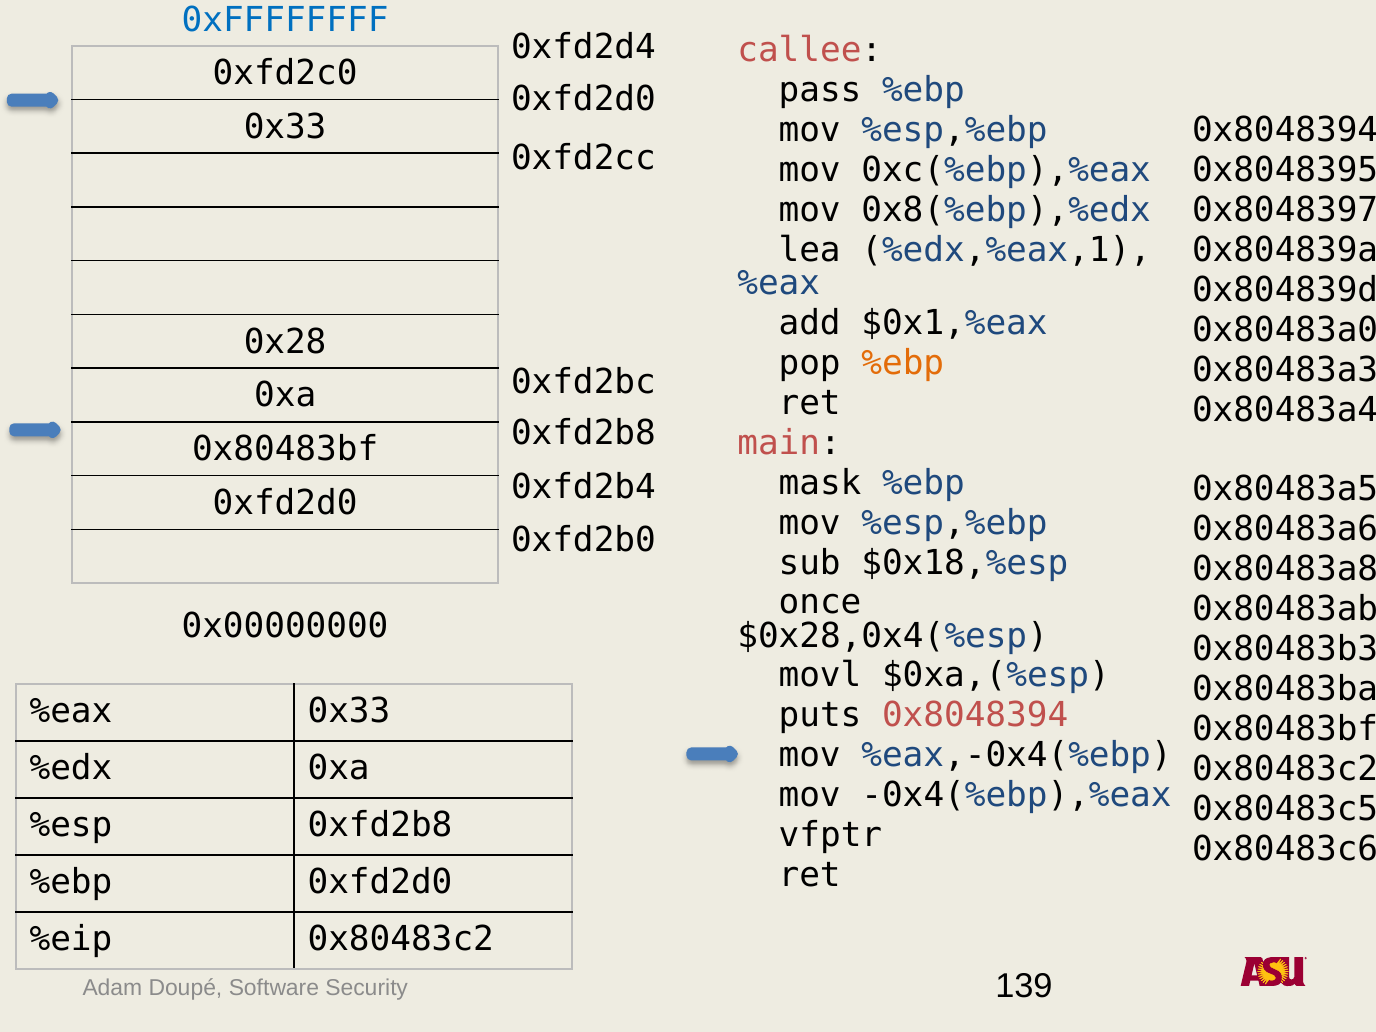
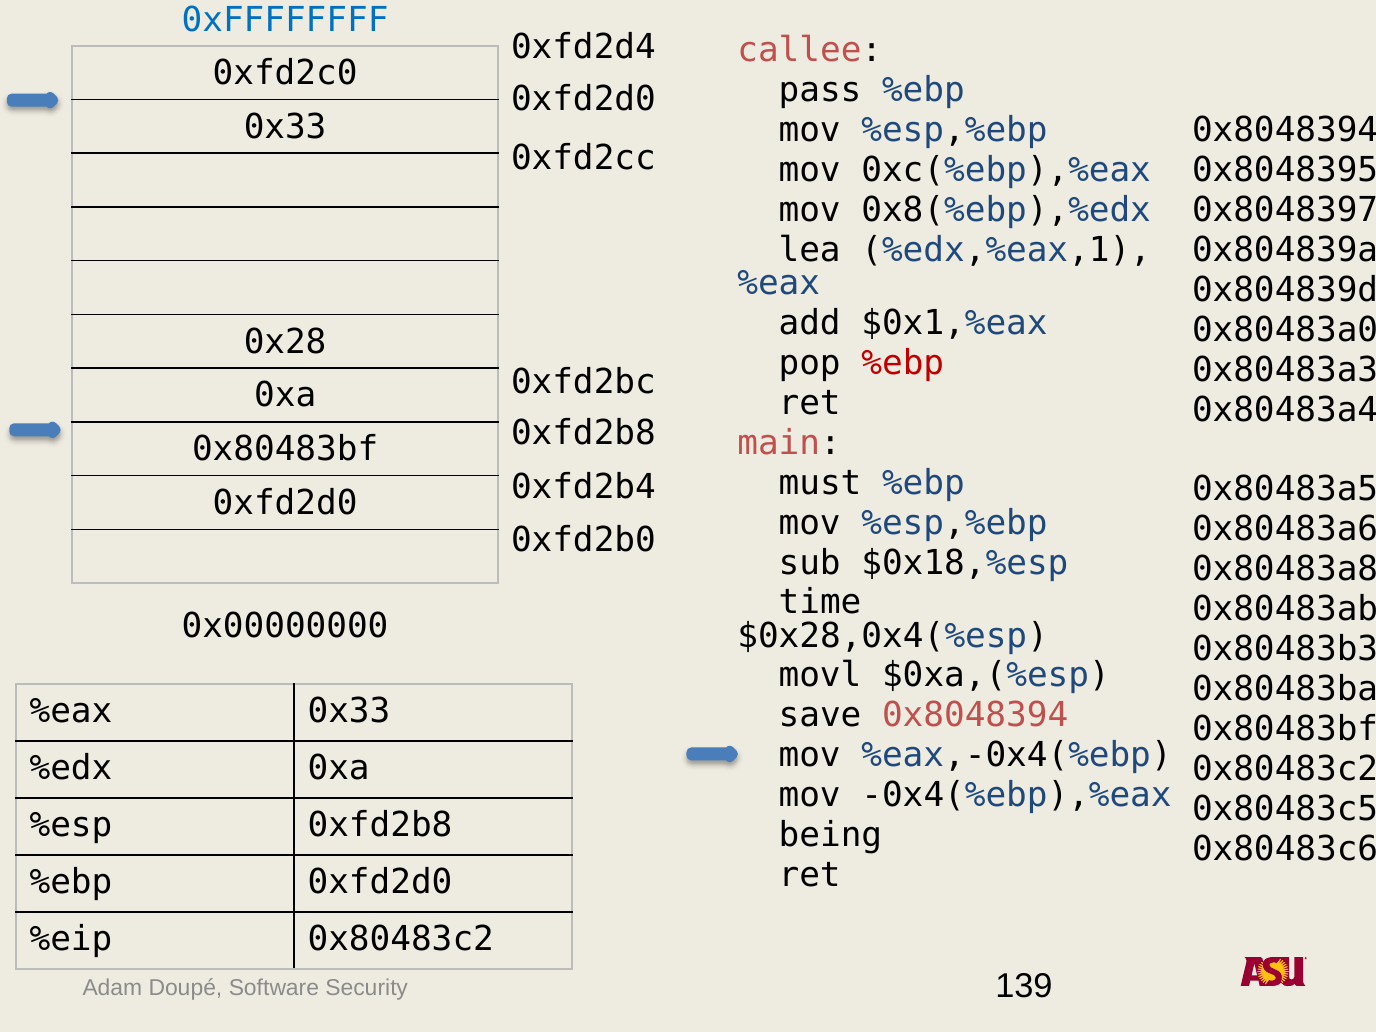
%ebp colour: orange -> red (903, 363)
mask: mask -> must (820, 483)
once: once -> time (820, 603)
puts: puts -> save (820, 716)
vfptr: vfptr -> being (830, 835)
